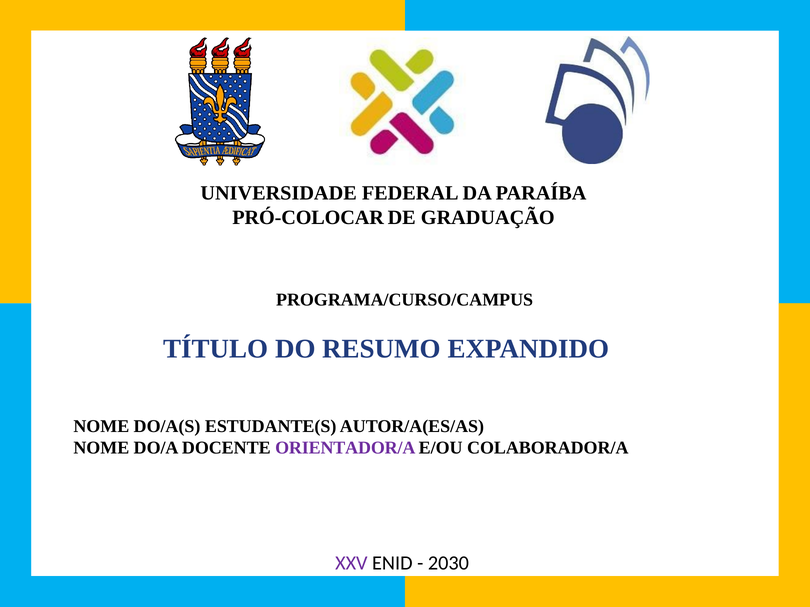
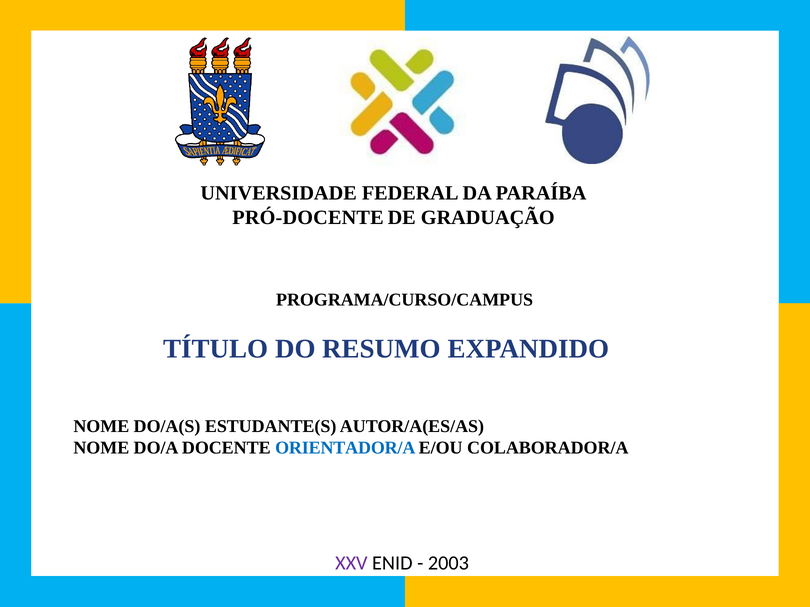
PRÓ-COLOCAR: PRÓ-COLOCAR -> PRÓ-DOCENTE (308, 218)
ORIENTADOR/A colour: purple -> blue (345, 448)
2030: 2030 -> 2003 (448, 563)
